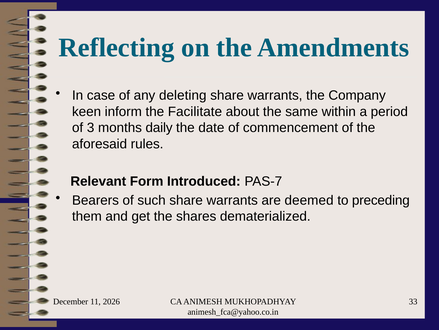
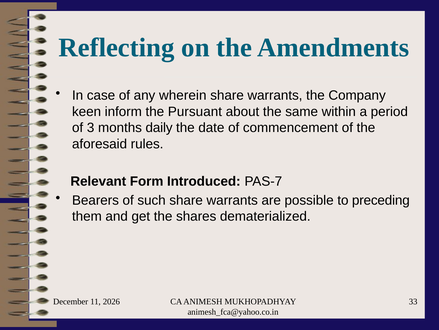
deleting: deleting -> wherein (183, 95)
Facilitate: Facilitate -> Pursuant (195, 111)
deemed: deemed -> possible (309, 200)
